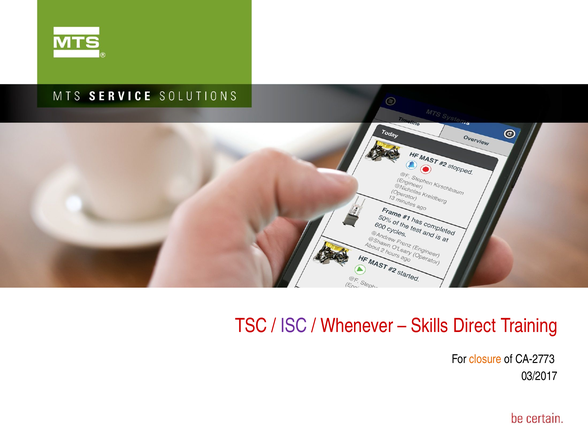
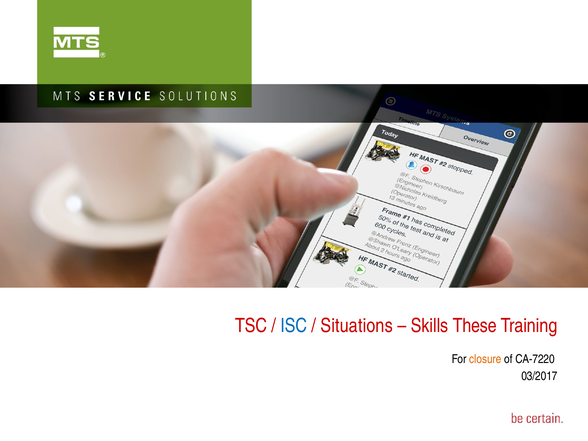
ISC colour: purple -> blue (294, 326)
Whenever: Whenever -> Situations (357, 326)
Direct: Direct -> These (475, 326)
CA-2773: CA-2773 -> CA-7220 (535, 359)
